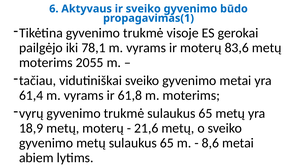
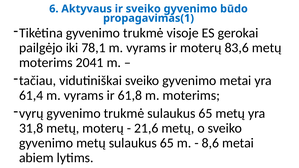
2055: 2055 -> 2041 (90, 63)
18,9: 18,9 -> 31,8 (31, 128)
